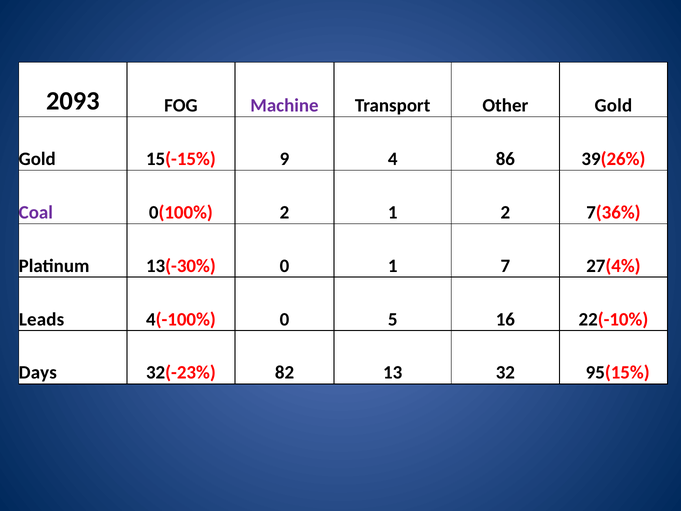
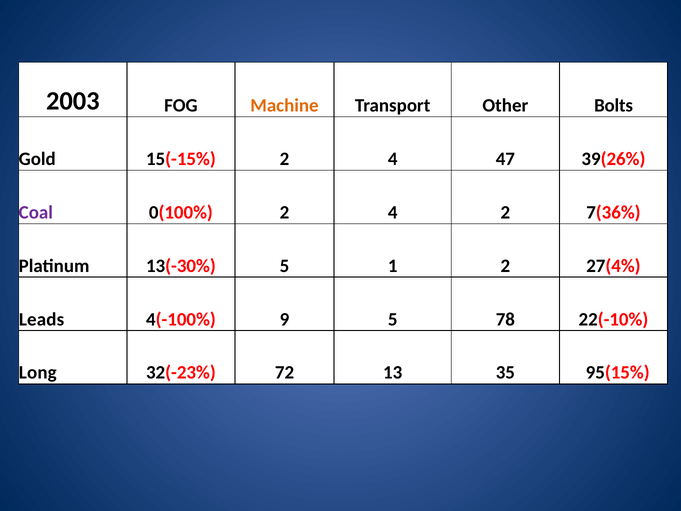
2093: 2093 -> 2003 (73, 101)
Machine colour: purple -> orange (284, 105)
Other Gold: Gold -> Bolts (614, 105)
15(-15% 9: 9 -> 2 (285, 159)
86: 86 -> 47 (505, 159)
0(100% 2 1: 1 -> 4 (393, 212)
13(-30% 0: 0 -> 5 (285, 266)
1 7: 7 -> 2 (505, 266)
4(-100% 0: 0 -> 9 (285, 319)
16: 16 -> 78 (505, 319)
Days: Days -> Long (38, 373)
82: 82 -> 72 (285, 373)
32: 32 -> 35 (505, 373)
